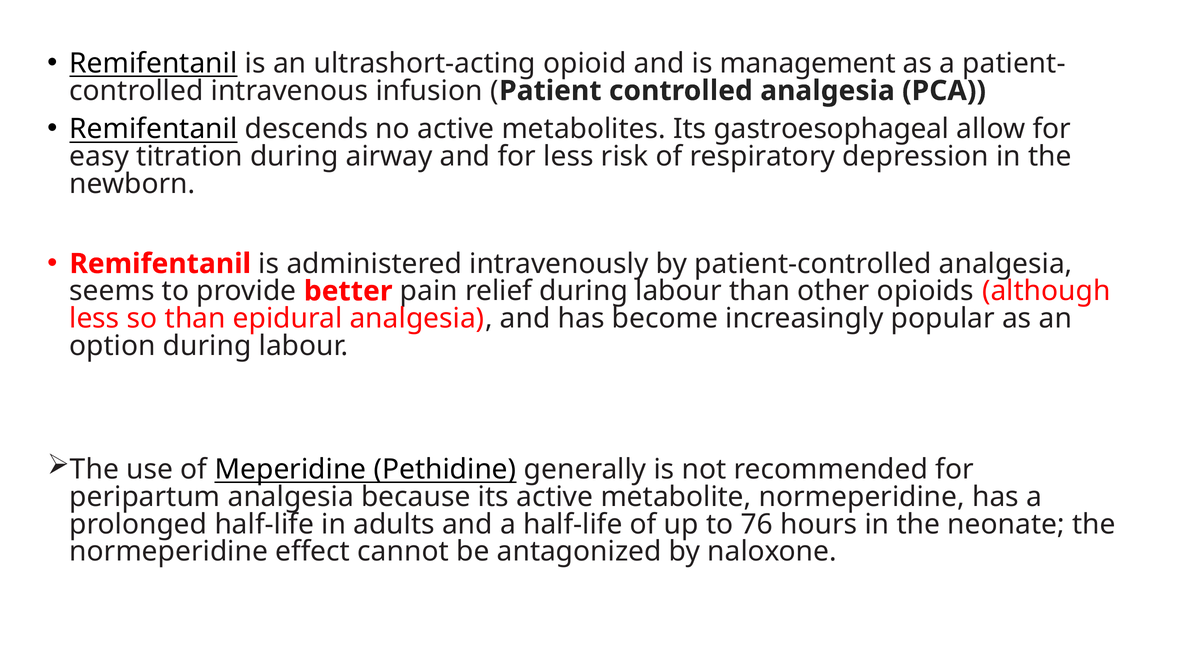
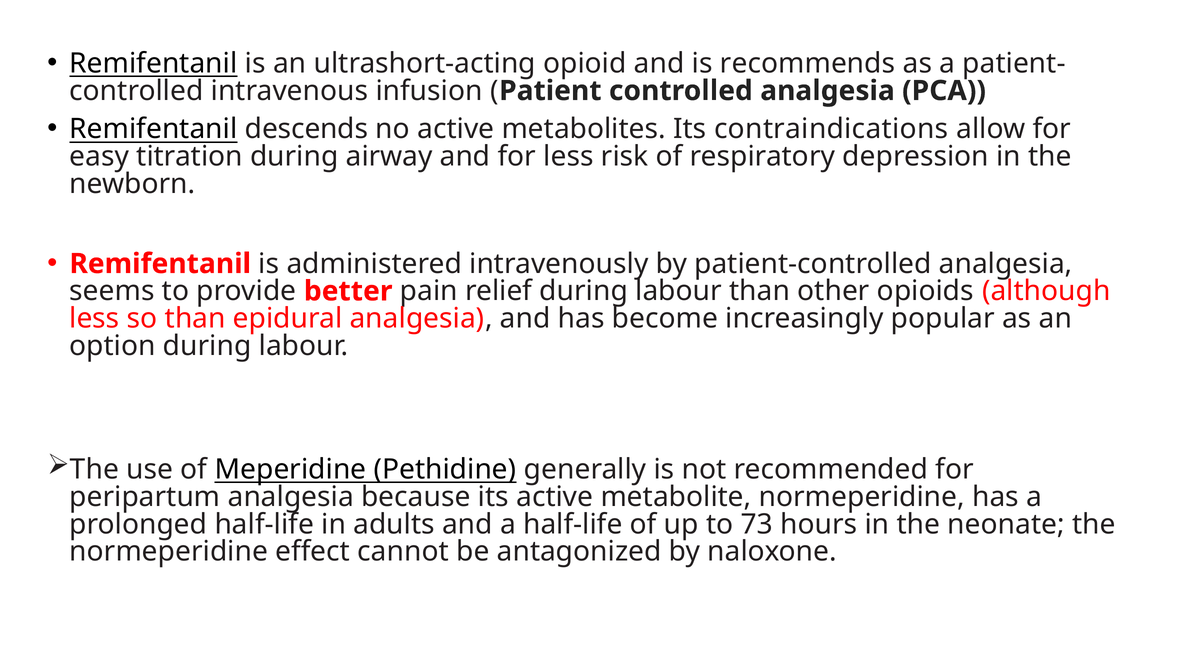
management: management -> recommends (808, 63)
gastroesophageal: gastroesophageal -> contraindications (831, 129)
76: 76 -> 73 (757, 524)
